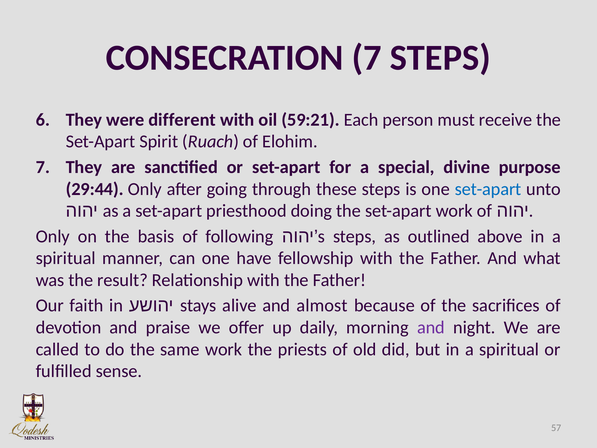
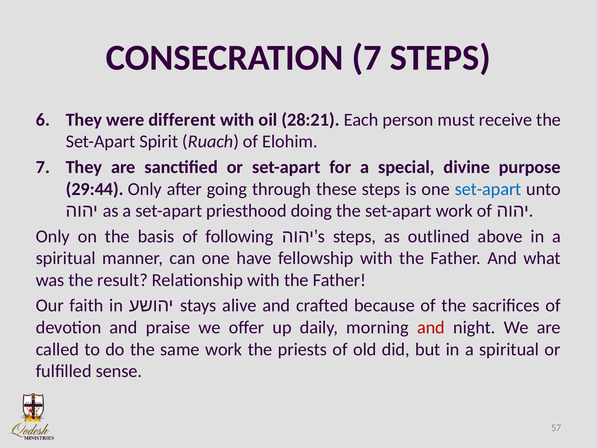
59:21: 59:21 -> 28:21 (311, 120)
almost: almost -> crafted (322, 305)
and colour: purple -> red (431, 327)
